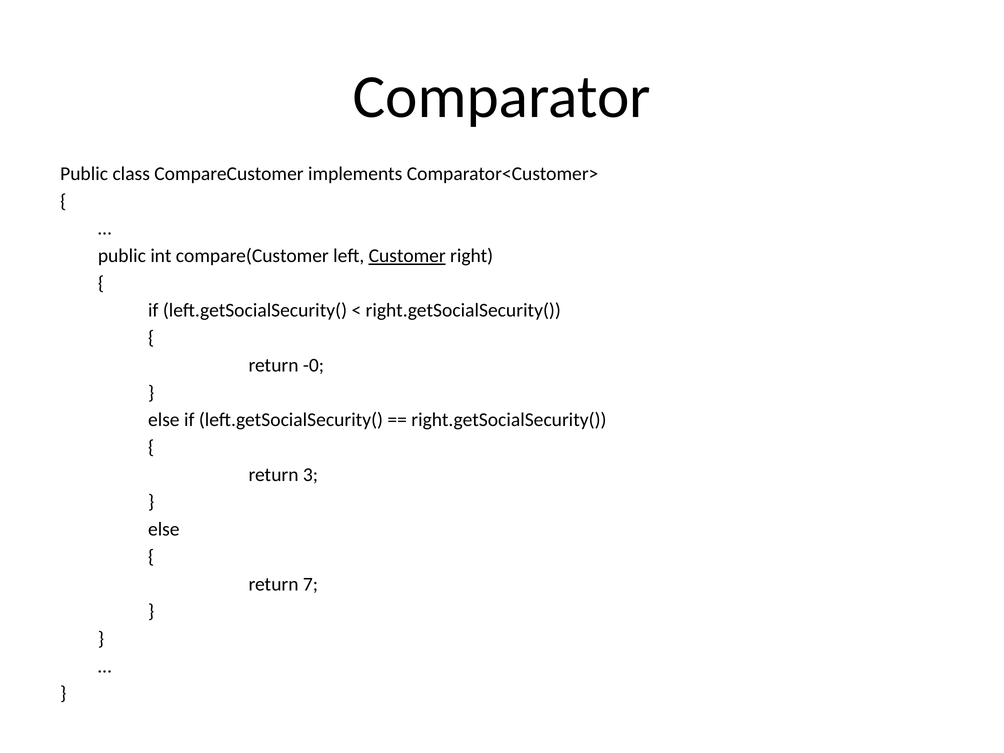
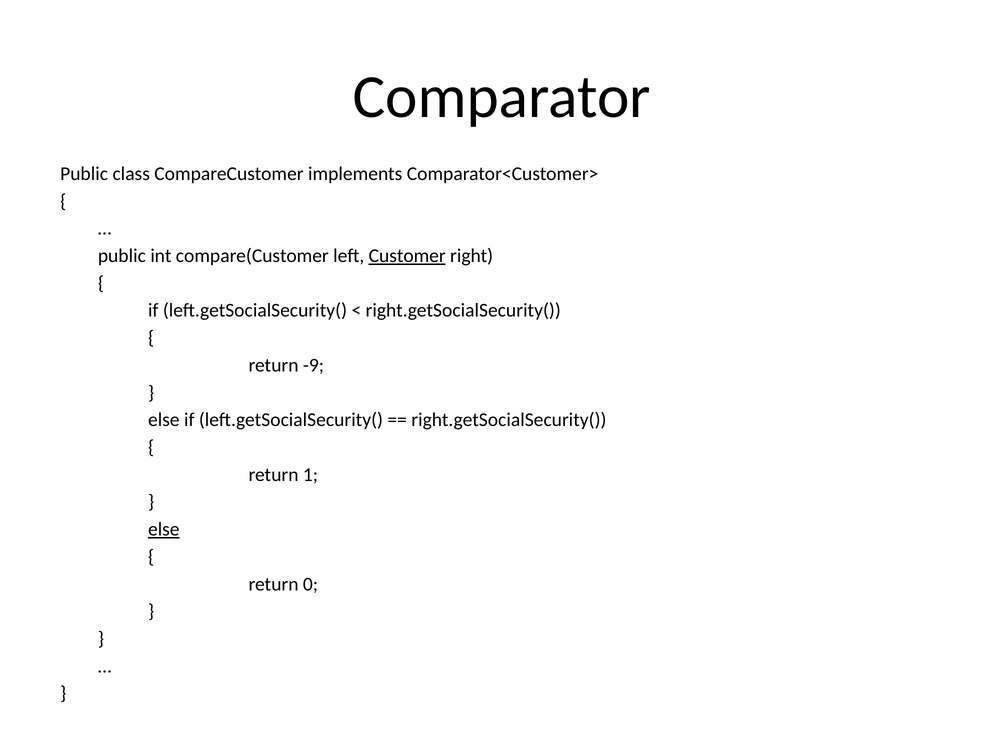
-0: -0 -> -9 (314, 365)
3: 3 -> 1 (311, 475)
else underline: none -> present (164, 529)
7: 7 -> 0 (311, 584)
